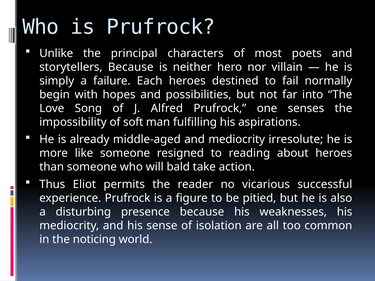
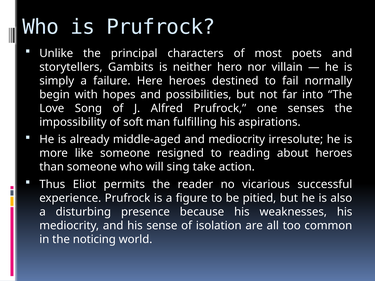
storytellers Because: Because -> Gambits (131, 67)
Each: Each -> Here (150, 81)
bald: bald -> sing (178, 167)
